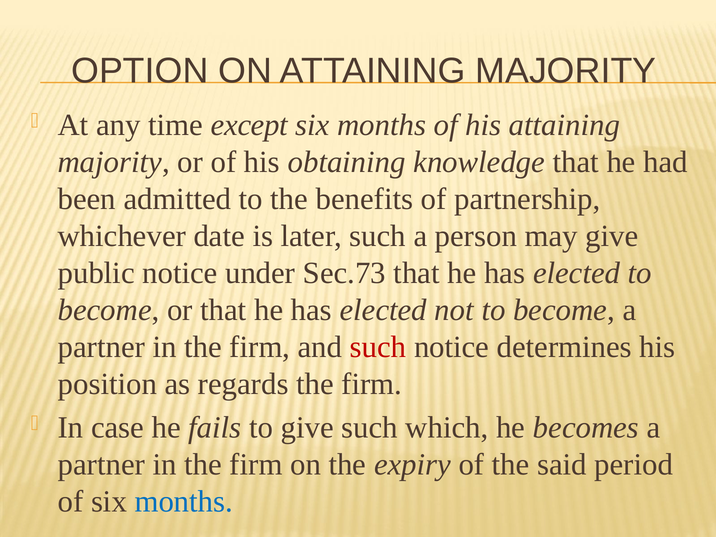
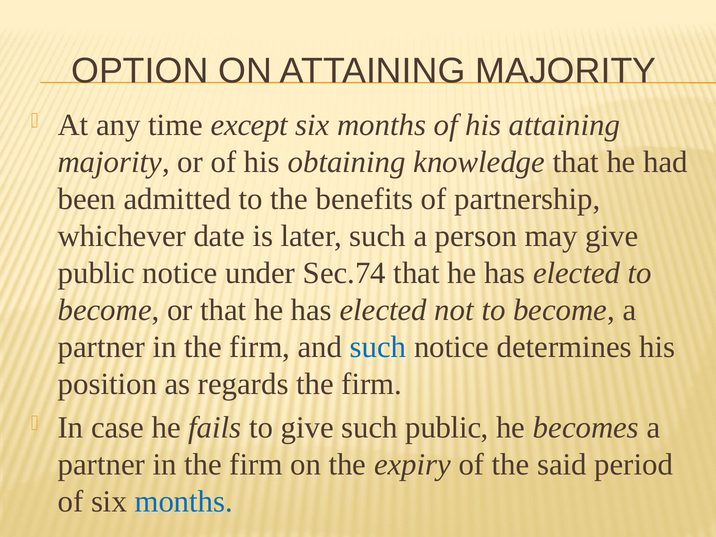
Sec.73: Sec.73 -> Sec.74 (344, 273)
such colour: red -> blue (378, 347)
such which: which -> public (447, 427)
